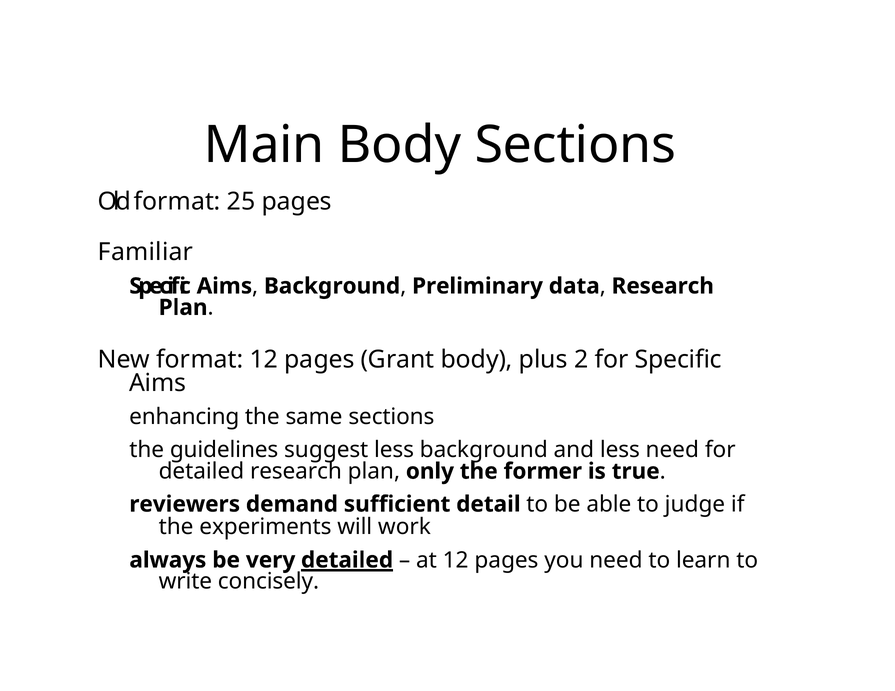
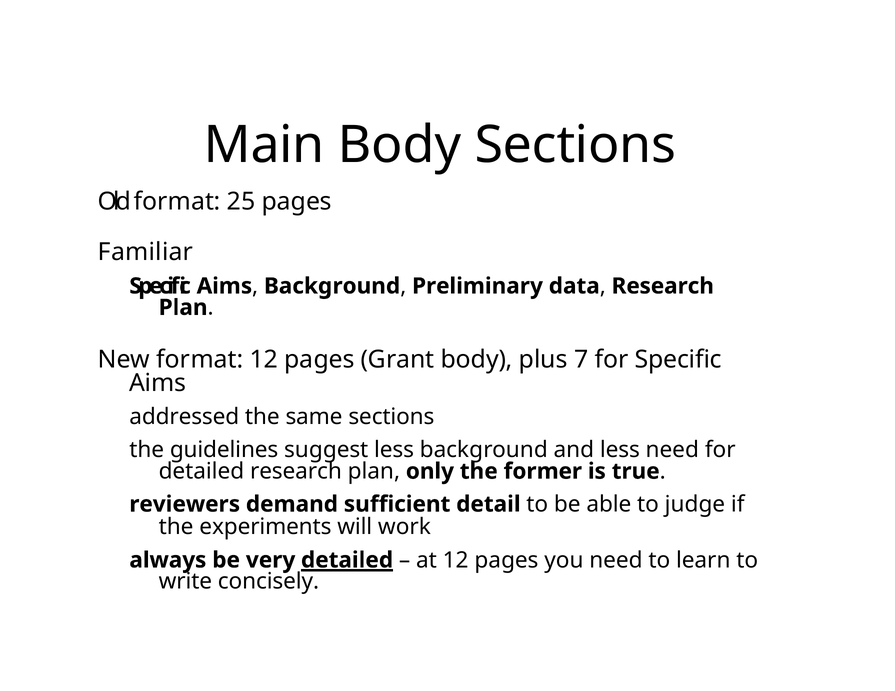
2: 2 -> 7 (581, 360)
enhancing: enhancing -> addressed (184, 417)
